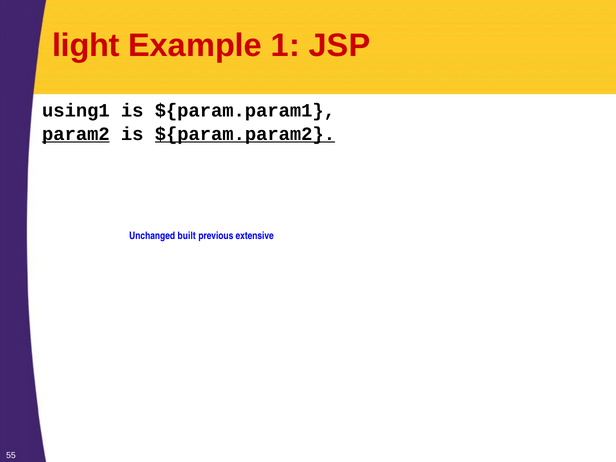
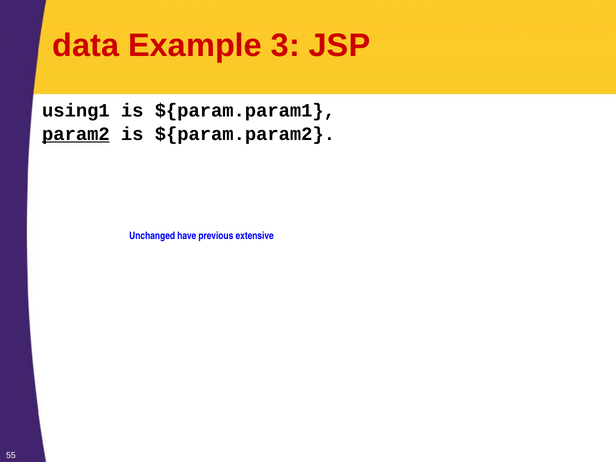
light: light -> data (86, 45)
1: 1 -> 3 (285, 45)
${param.param2 underline: present -> none (245, 134)
built: built -> have (187, 236)
